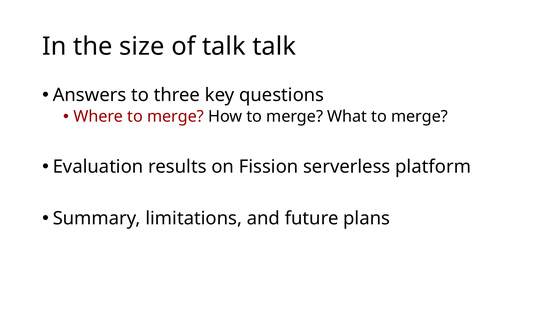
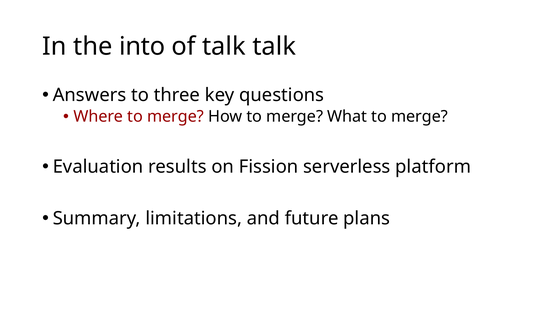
size: size -> into (142, 47)
